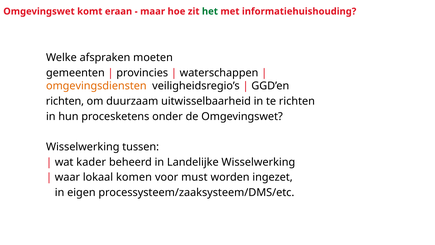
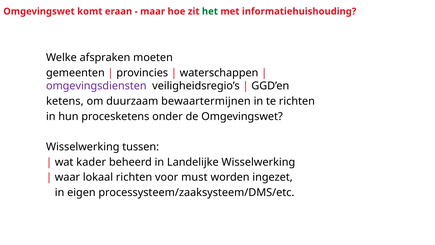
omgevingsdiensten colour: orange -> purple (96, 86)
richten: richten -> ketens (65, 101)
uitwisselbaarheid: uitwisselbaarheid -> bewaartermijnen (206, 101)
lokaal komen: komen -> richten (134, 177)
